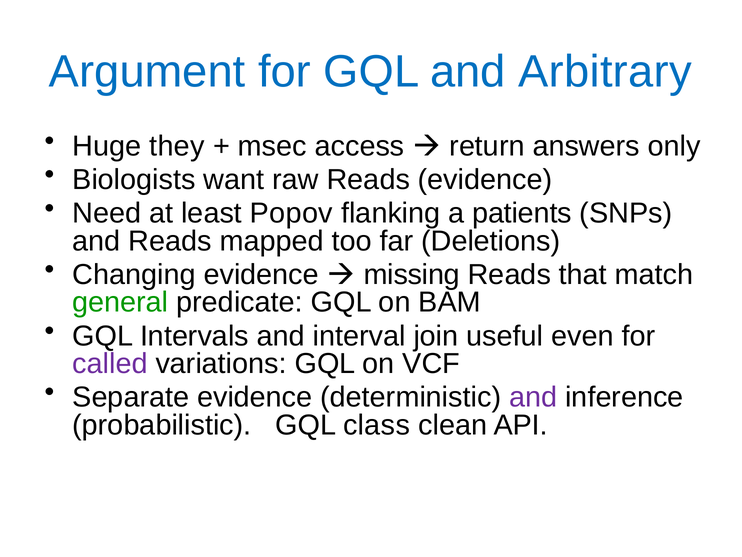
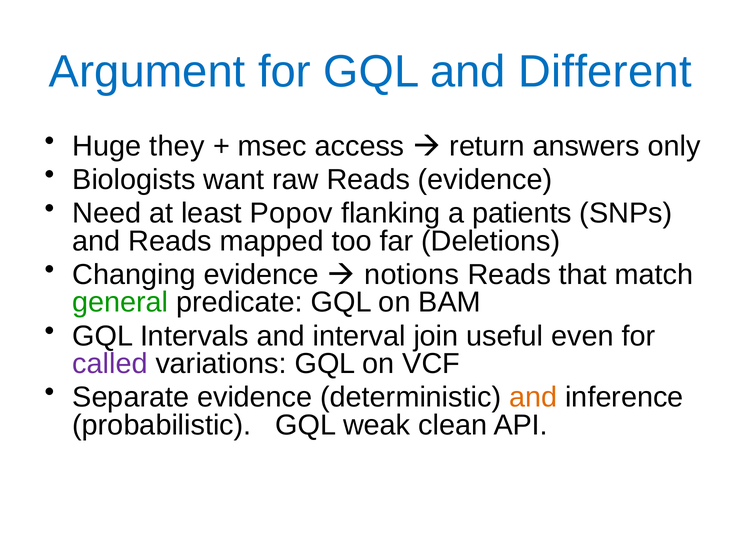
Arbitrary: Arbitrary -> Different (605, 72)
missing: missing -> notions (412, 274)
and colour: purple -> orange (533, 397)
class: class -> weak (377, 425)
